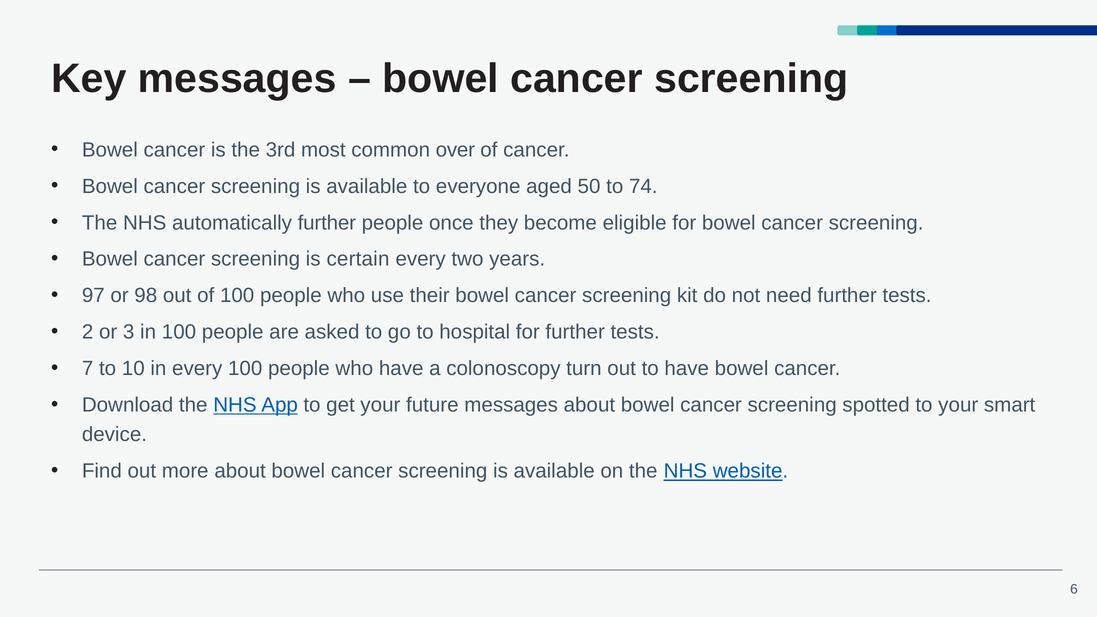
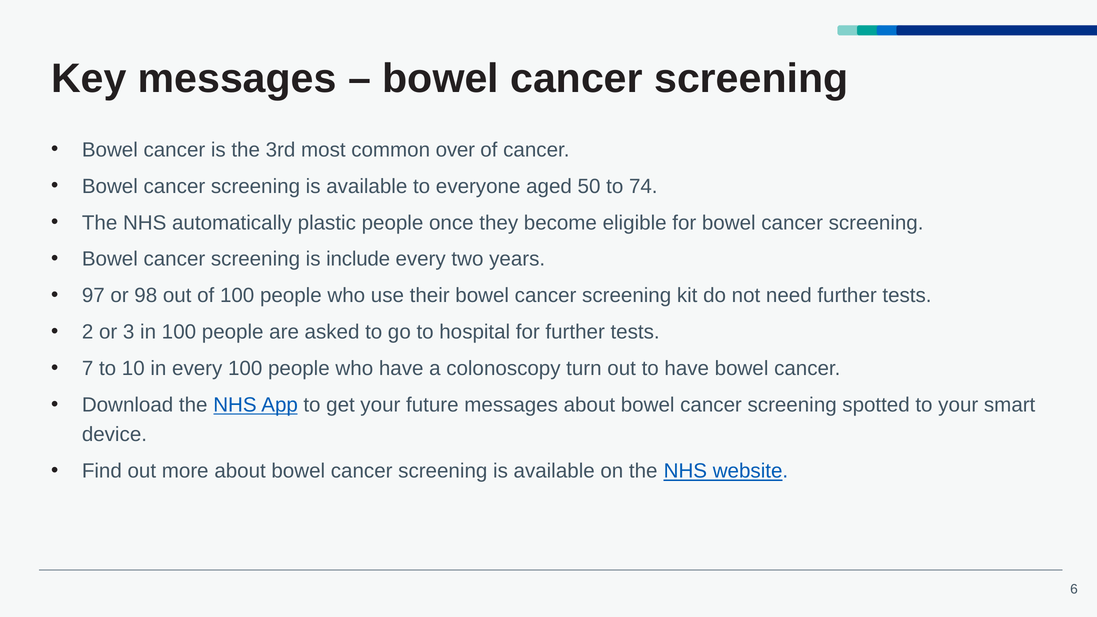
automatically further: further -> plastic (327, 223)
certain: certain -> include (358, 259)
